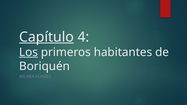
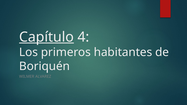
Los underline: present -> none (29, 52)
